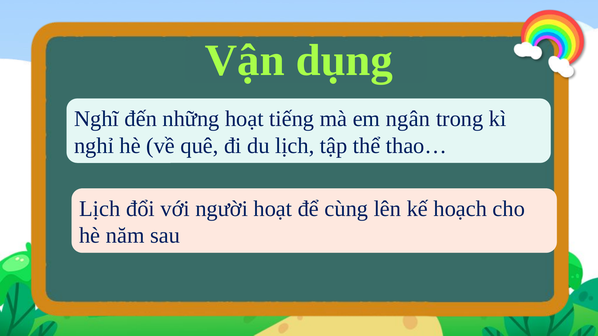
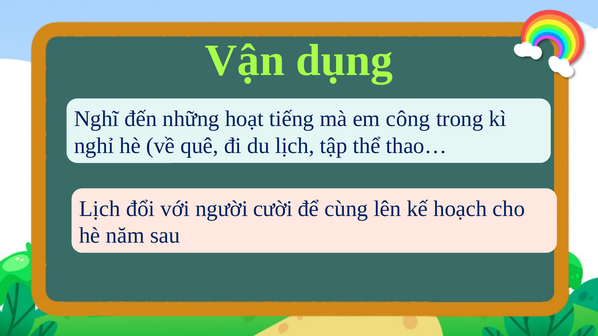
ngân: ngân -> công (408, 119)
người hoạt: hoạt -> cười (273, 209)
